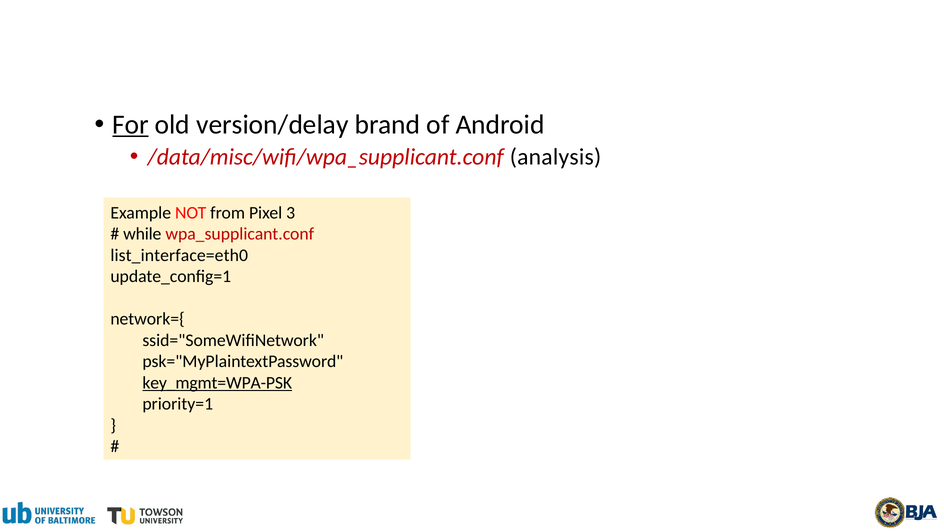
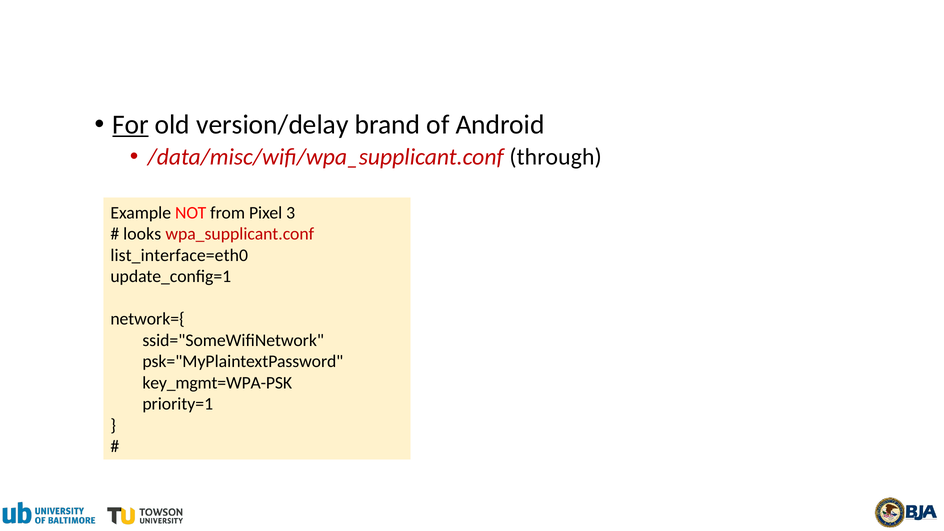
analysis: analysis -> through (556, 157)
while: while -> looks (142, 234)
key_mgmt=WPA-PSK underline: present -> none (217, 383)
